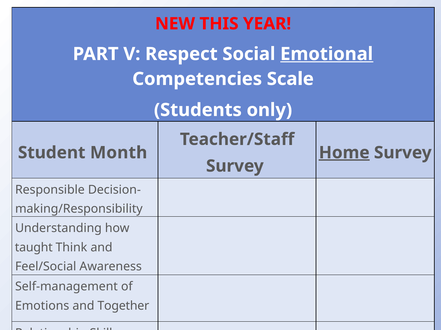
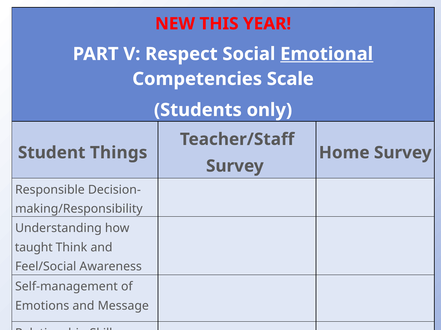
Month: Month -> Things (119, 153)
Home underline: present -> none (344, 153)
Together: Together -> Message (123, 306)
